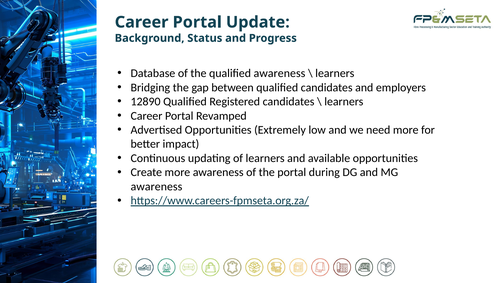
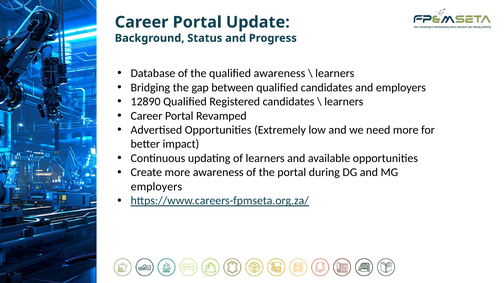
awareness: awareness -> employers (156, 187)
